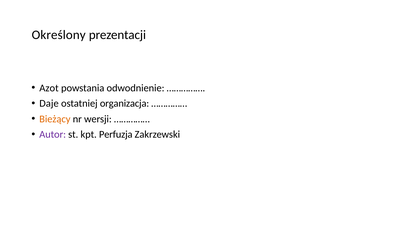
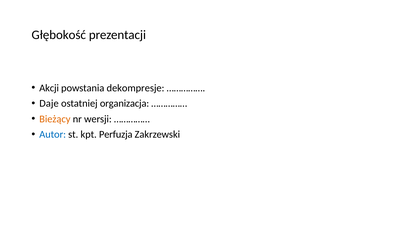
Określony: Określony -> Głębokość (59, 35)
Azot: Azot -> Akcji (49, 88)
odwodnienie: odwodnienie -> dekompresje (136, 88)
Autor colour: purple -> blue (53, 134)
